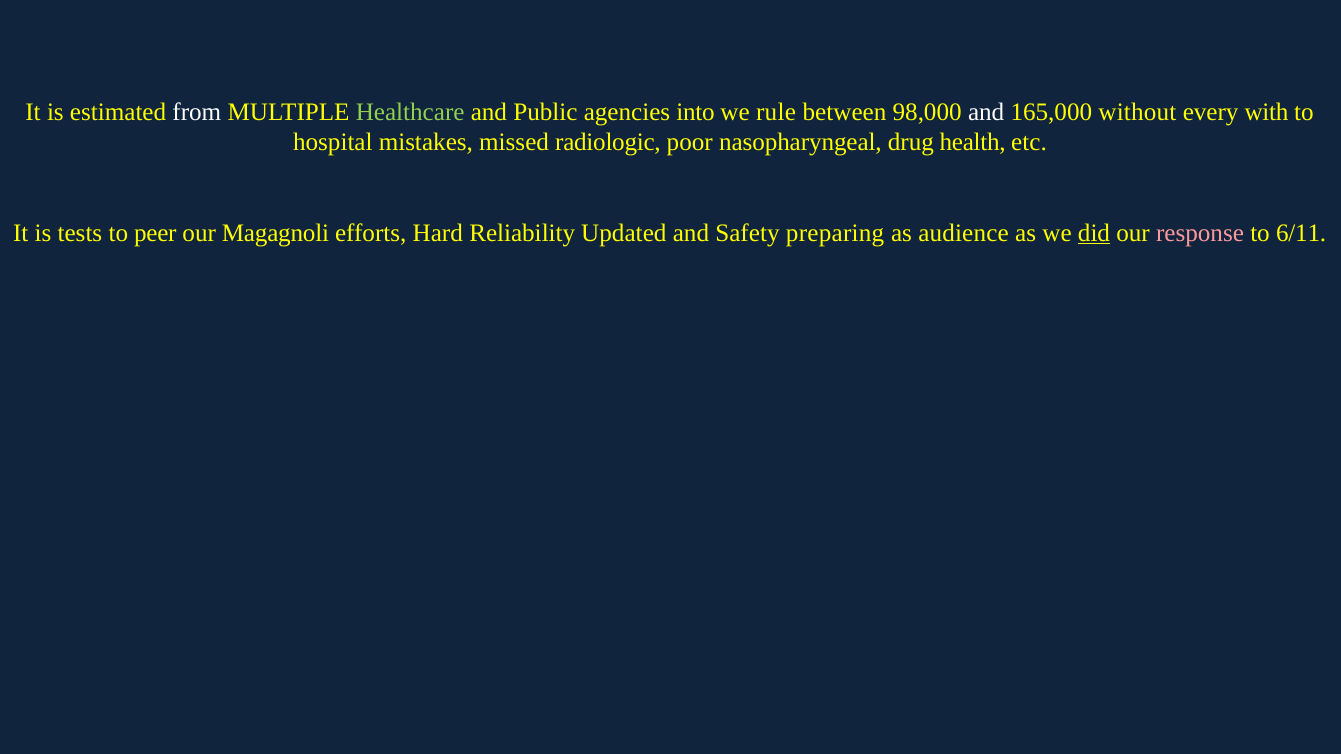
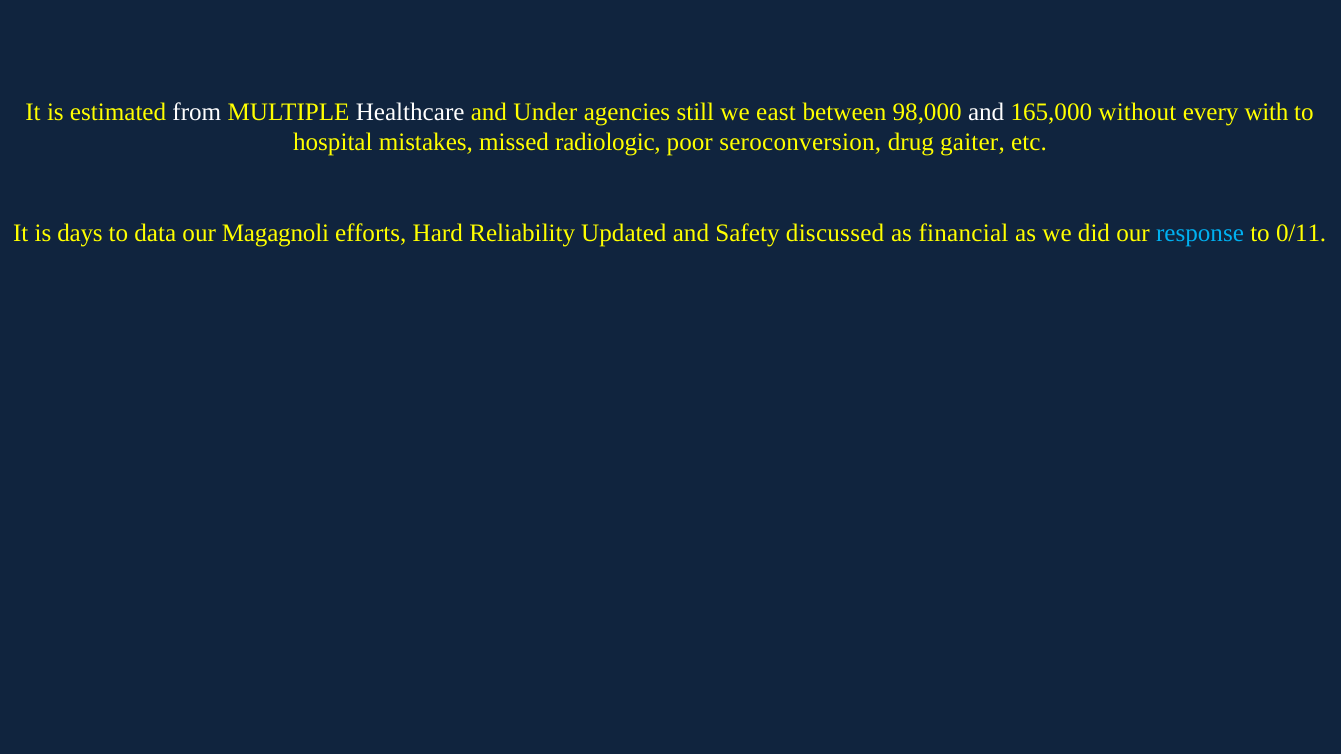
Healthcare colour: light green -> white (410, 112)
Public: Public -> Under (545, 112)
into: into -> still (695, 112)
rule: rule -> east (776, 112)
nasopharyngeal: nasopharyngeal -> seroconversion (800, 142)
health: health -> gaiter (972, 142)
tests: tests -> days (80, 233)
peer: peer -> data (155, 233)
preparing: preparing -> discussed (835, 233)
audience: audience -> financial (963, 233)
did underline: present -> none (1094, 233)
response colour: pink -> light blue (1200, 233)
6/11: 6/11 -> 0/11 (1301, 233)
